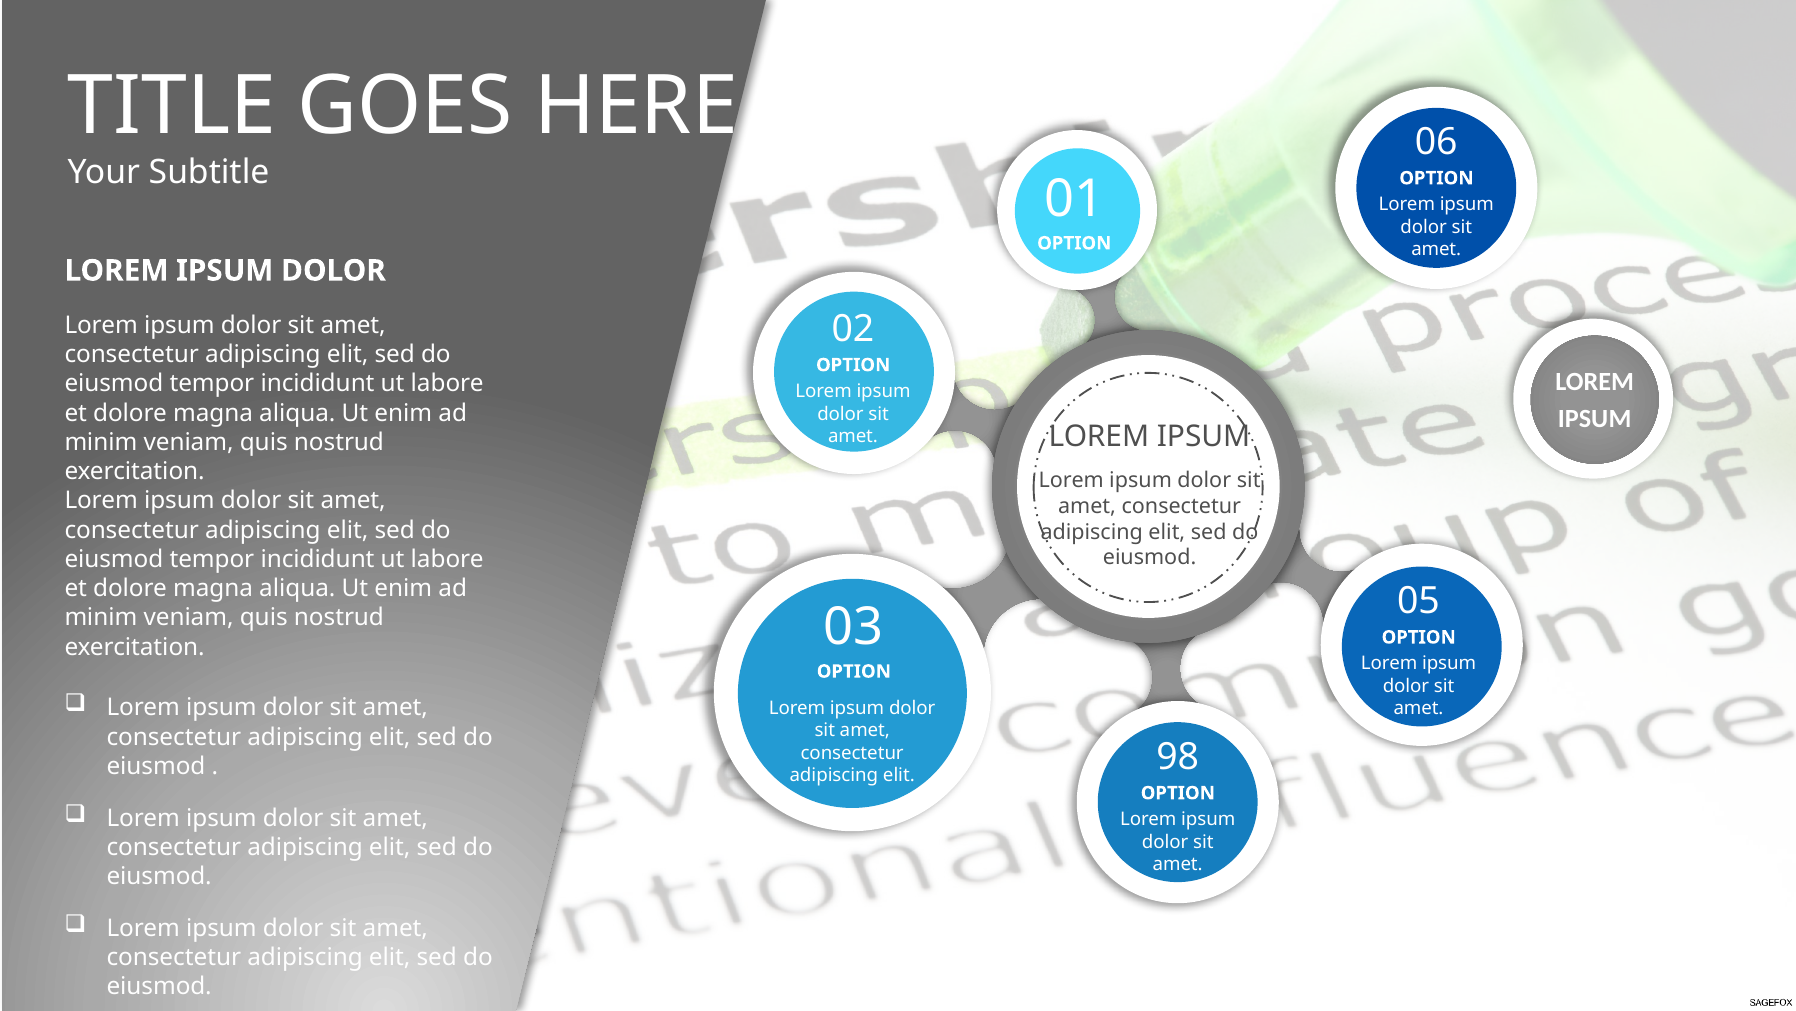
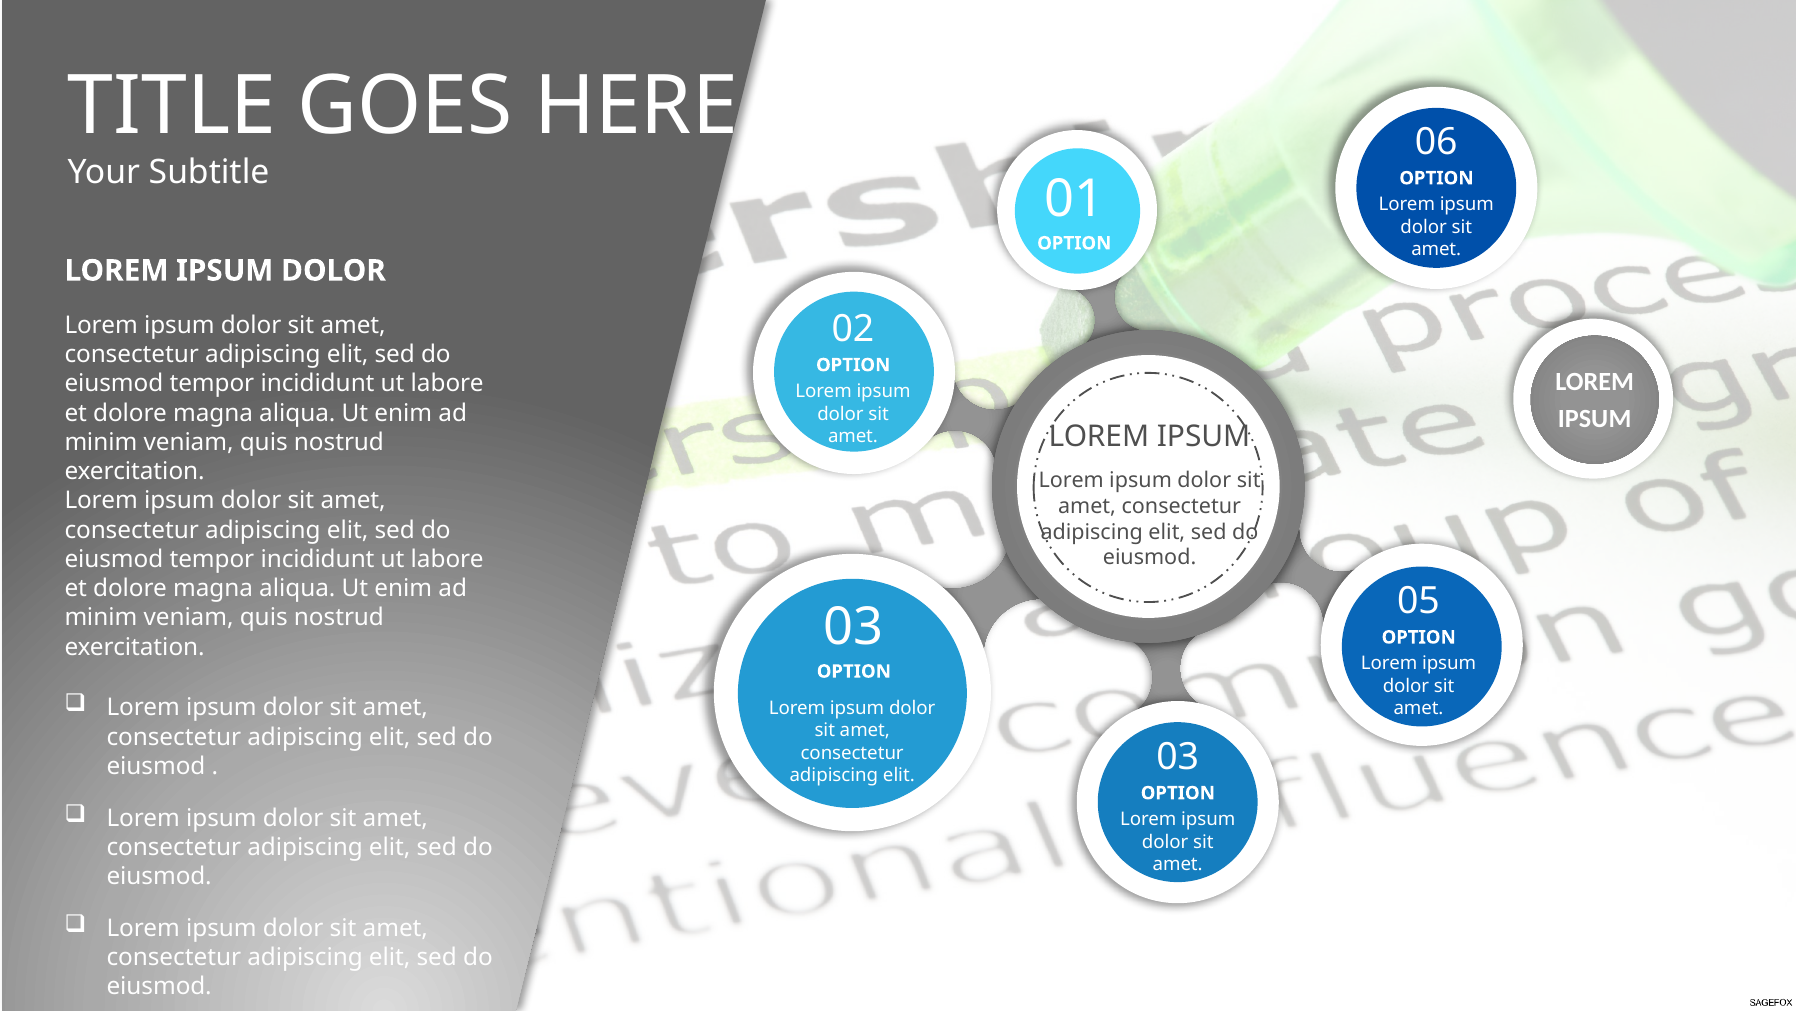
elit 98: 98 -> 03 (1178, 756)
